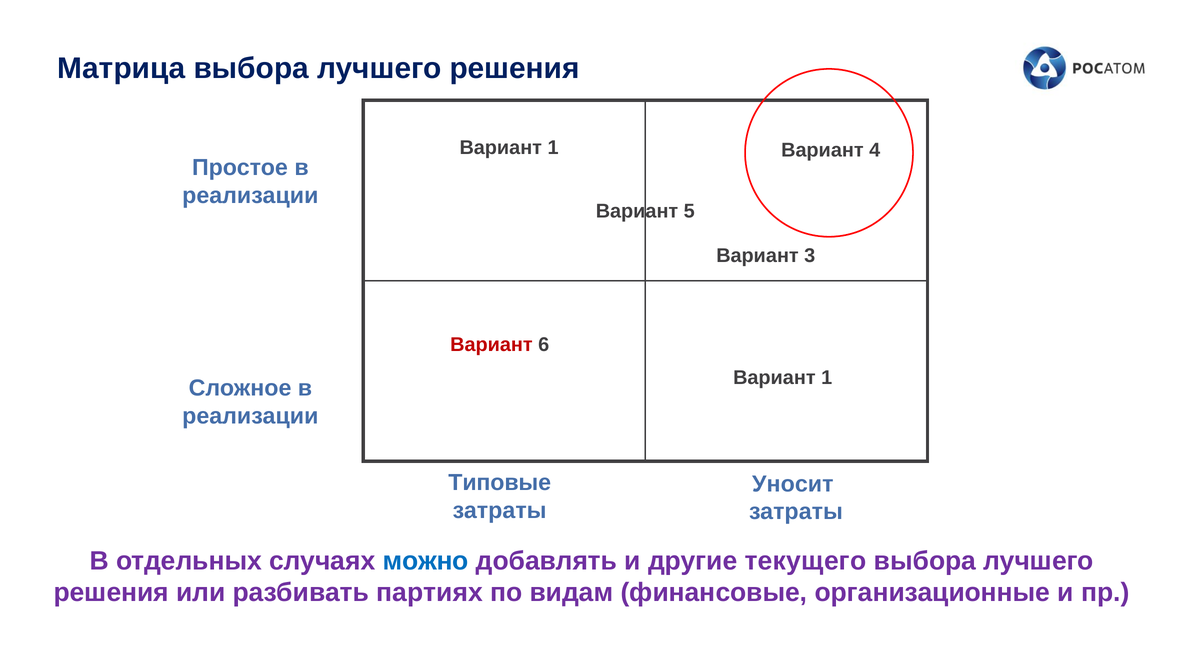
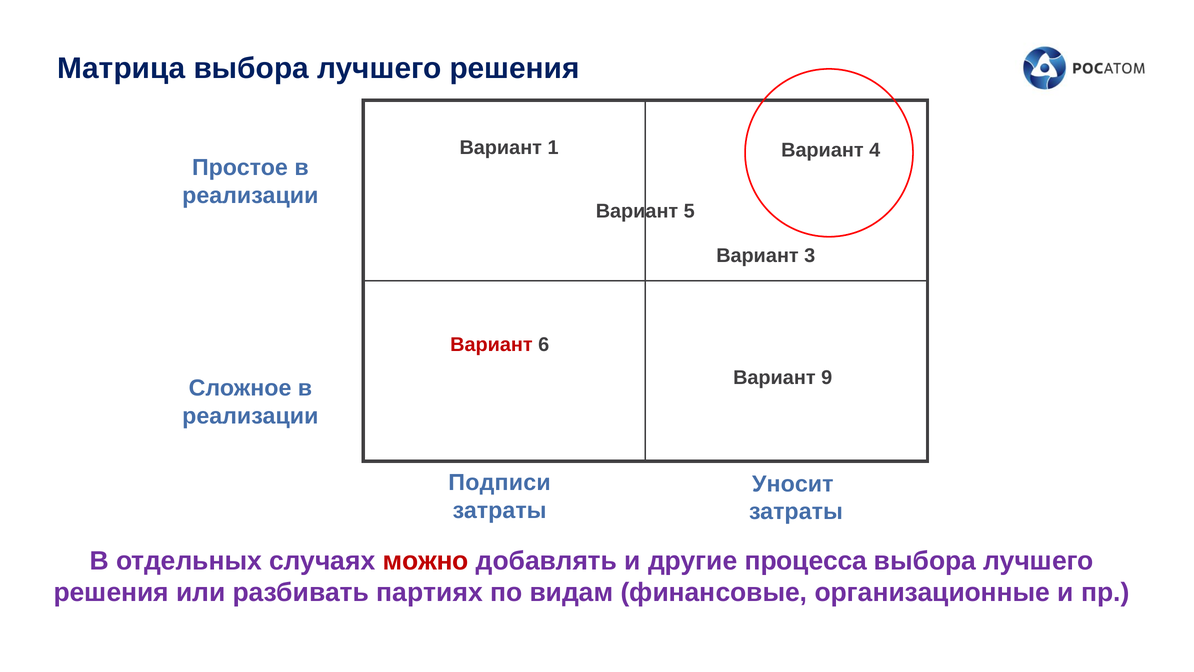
1: 1 -> 9 (827, 378)
Типовые: Типовые -> Подписи (500, 483)
можно colour: blue -> red (426, 561)
текущего: текущего -> процесса (806, 561)
